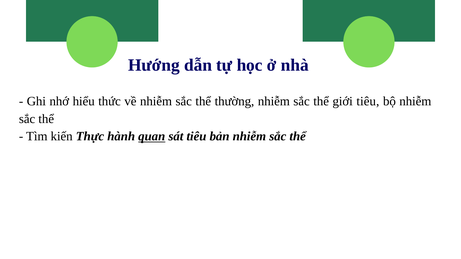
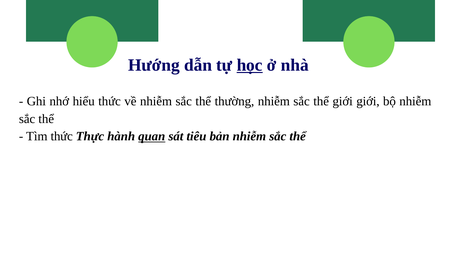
học underline: none -> present (250, 65)
giới tiêu: tiêu -> giới (368, 101)
Tìm kiến: kiến -> thức (62, 137)
